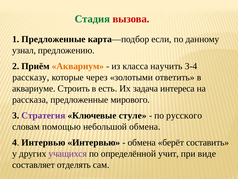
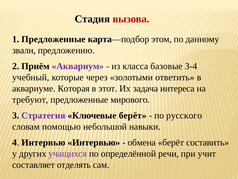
Стадия colour: green -> black (92, 19)
если: если -> этом (161, 39)
узнал: узнал -> звали (24, 50)
Аквариум colour: orange -> purple (78, 66)
научить: научить -> базовые (167, 66)
рассказу: рассказу -> учебный (31, 77)
Строить: Строить -> Которая (74, 88)
есть: есть -> этот (108, 88)
рассказа: рассказа -> требуют (30, 99)
Ключевые стуле: стуле -> берёт (133, 115)
небольшой обмена: обмена -> навыки (145, 126)
учит: учит -> речи (169, 153)
виде: виде -> учит (207, 153)
